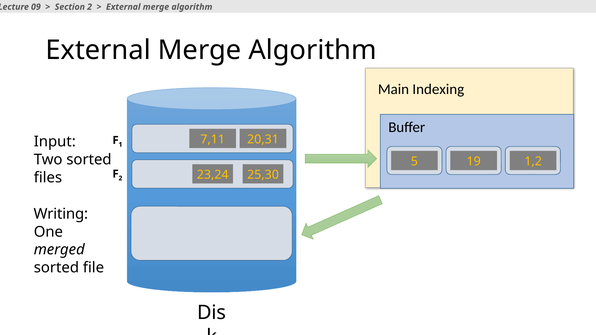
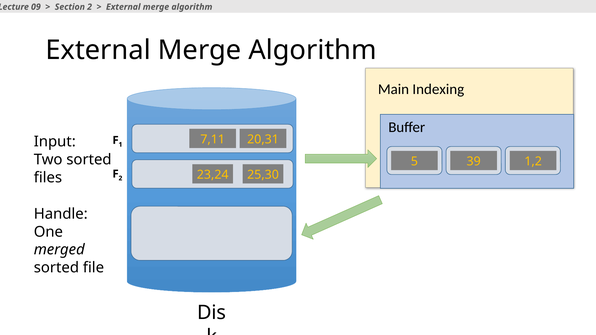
19: 19 -> 39 (474, 161)
Writing: Writing -> Handle (61, 214)
